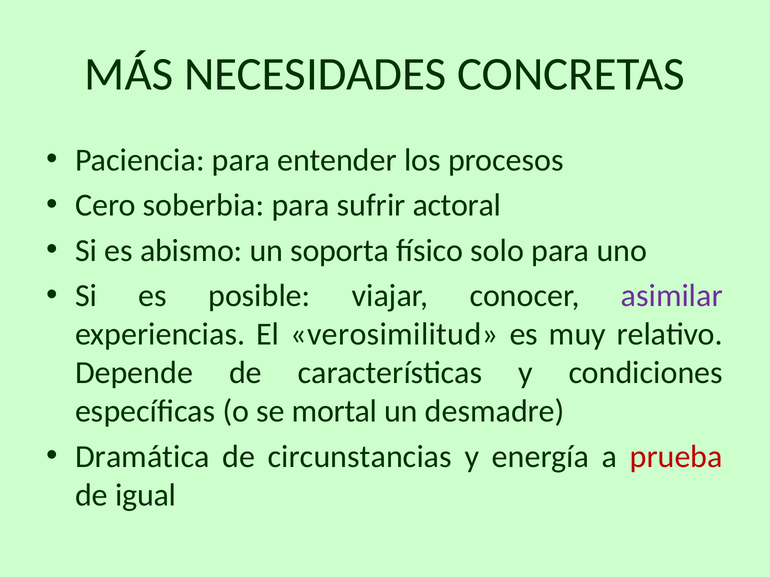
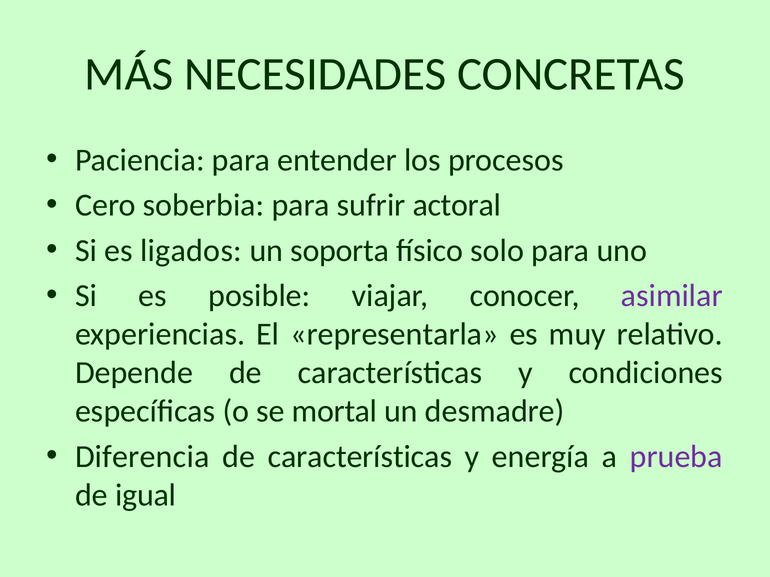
abismo: abismo -> ligados (191, 251)
verosimilitud: verosimilitud -> representarla (394, 335)
Dramática: Dramática -> Diferencia (142, 457)
circunstancias: circunstancias -> características (360, 457)
prueba colour: red -> purple (676, 457)
